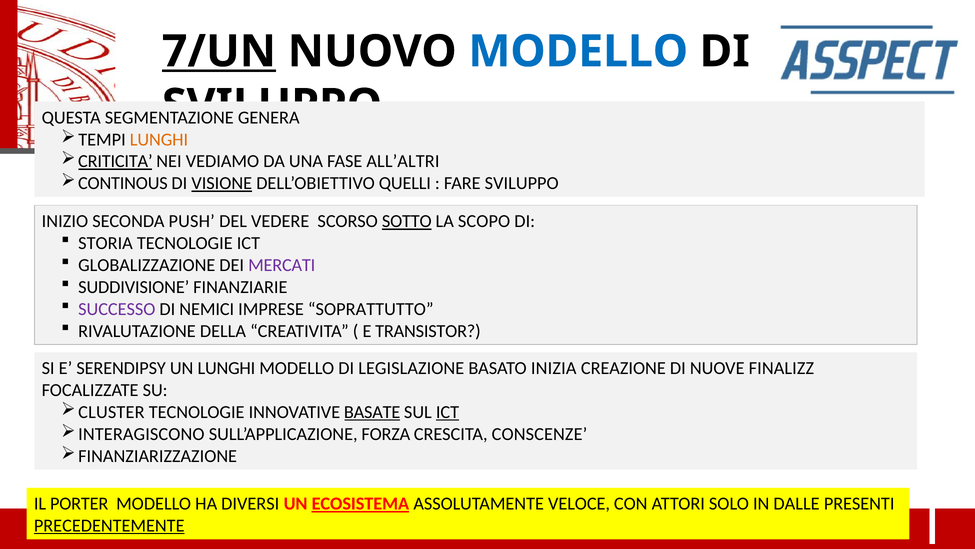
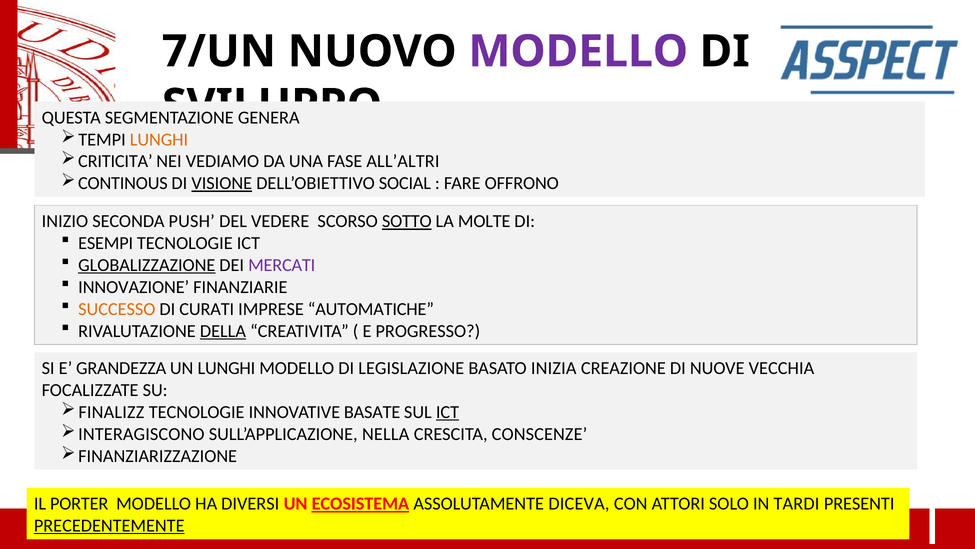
7/UN underline: present -> none (219, 51)
MODELLO colour: blue -> purple (578, 51)
CRITICITA underline: present -> none (115, 161)
QUELLI: QUELLI -> SOCIAL (405, 183)
FARE SVILUPPO: SVILUPPO -> OFFRONO (522, 183)
SCOPO: SCOPO -> MOLTE (484, 221)
STORIA: STORIA -> ESEMPI (106, 243)
GLOBALIZZAZIONE underline: none -> present (147, 265)
SUDDIVISIONE: SUDDIVISIONE -> INNOVAZIONE (134, 287)
SUCCESSO colour: purple -> orange (117, 309)
NEMICI: NEMICI -> CURATI (207, 309)
SOPRATTUTTO: SOPRATTUTTO -> AUTOMATICHE (371, 309)
DELLA underline: none -> present (223, 331)
TRANSISTOR: TRANSISTOR -> PROGRESSO (428, 331)
SERENDIPSY: SERENDIPSY -> GRANDEZZA (121, 368)
FINALIZZ: FINALIZZ -> VECCHIA (781, 368)
CLUSTER: CLUSTER -> FINALIZZ (111, 412)
BASATE underline: present -> none (372, 412)
FORZA: FORZA -> NELLA (386, 434)
VELOCE: VELOCE -> DICEVA (579, 503)
DALLE: DALLE -> TARDI (796, 503)
